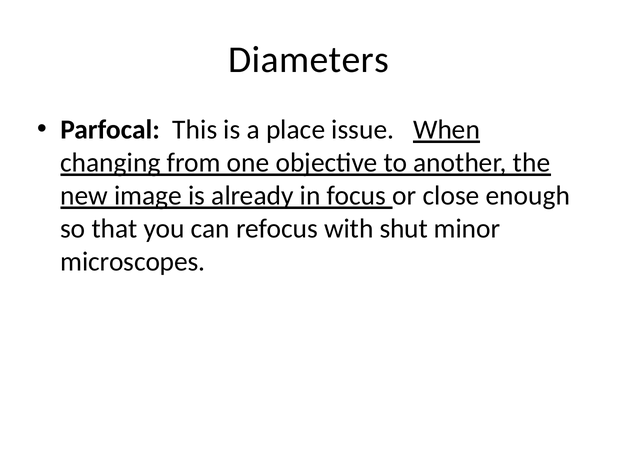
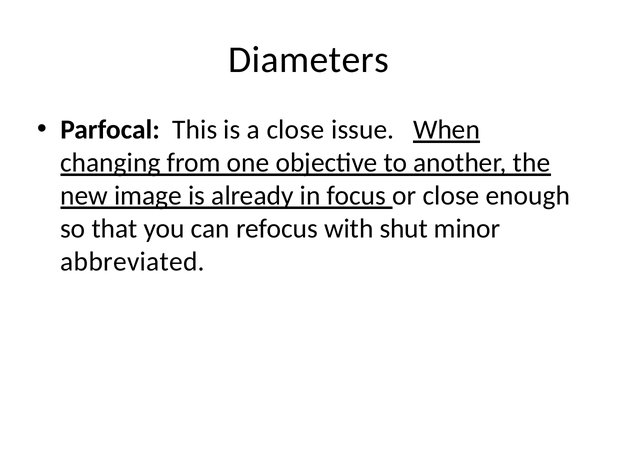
a place: place -> close (295, 130)
microscopes: microscopes -> abbreviated (133, 262)
